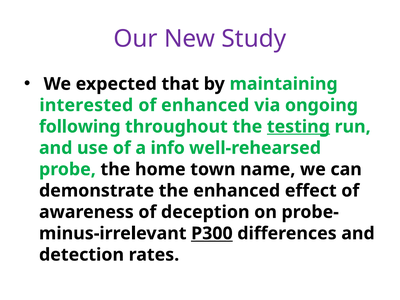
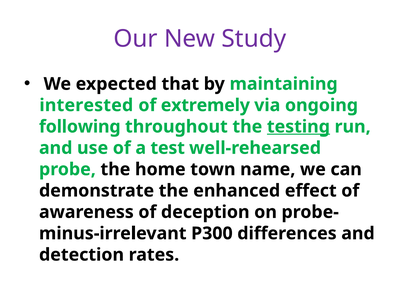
of enhanced: enhanced -> extremely (205, 105)
info: info -> test (168, 148)
P300 underline: present -> none (212, 233)
